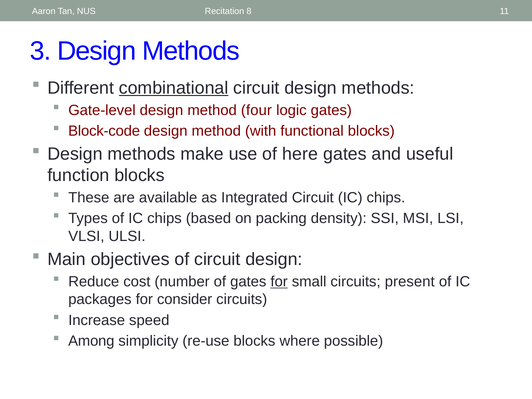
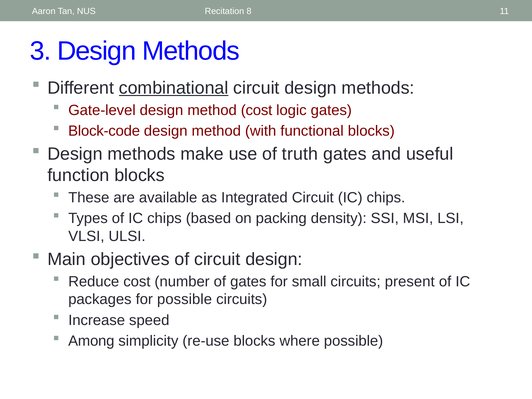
method four: four -> cost (257, 110)
here: here -> truth (300, 154)
for underline: present -> none (279, 282)
for consider: consider -> possible (185, 299)
